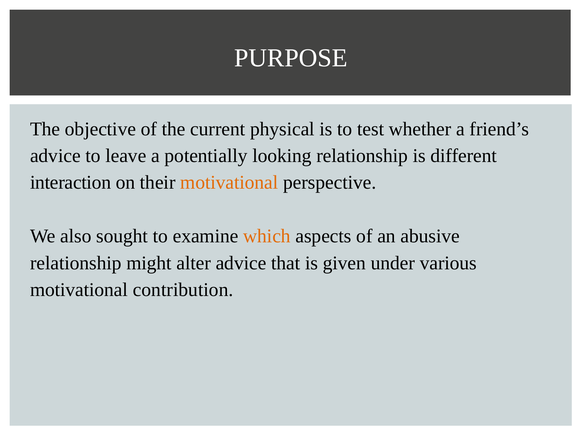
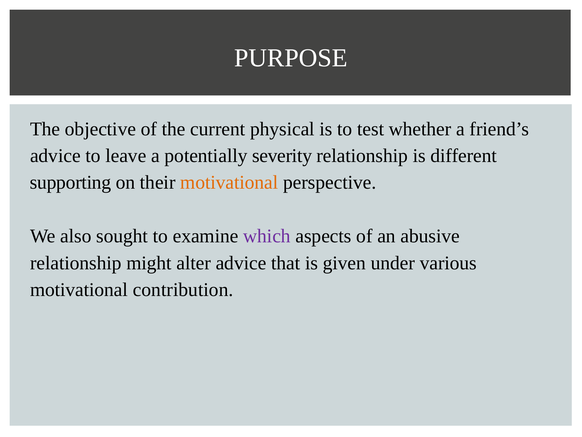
looking: looking -> severity (282, 156)
interaction: interaction -> supporting (71, 182)
which colour: orange -> purple (267, 236)
